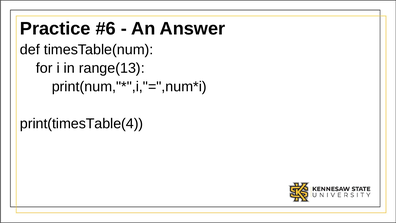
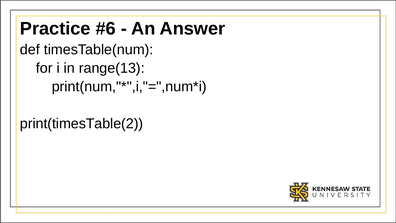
print(timesTable(4: print(timesTable(4 -> print(timesTable(2 (82, 124)
